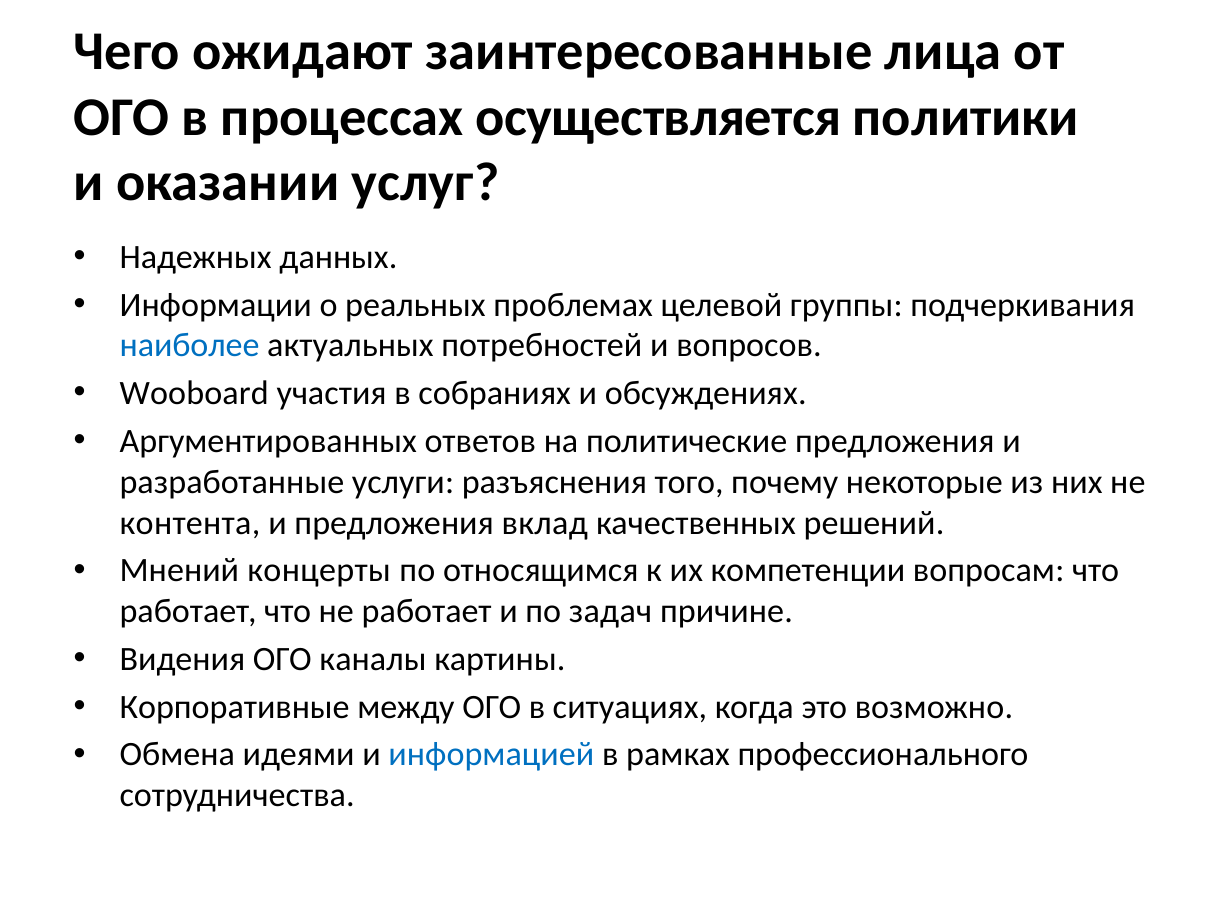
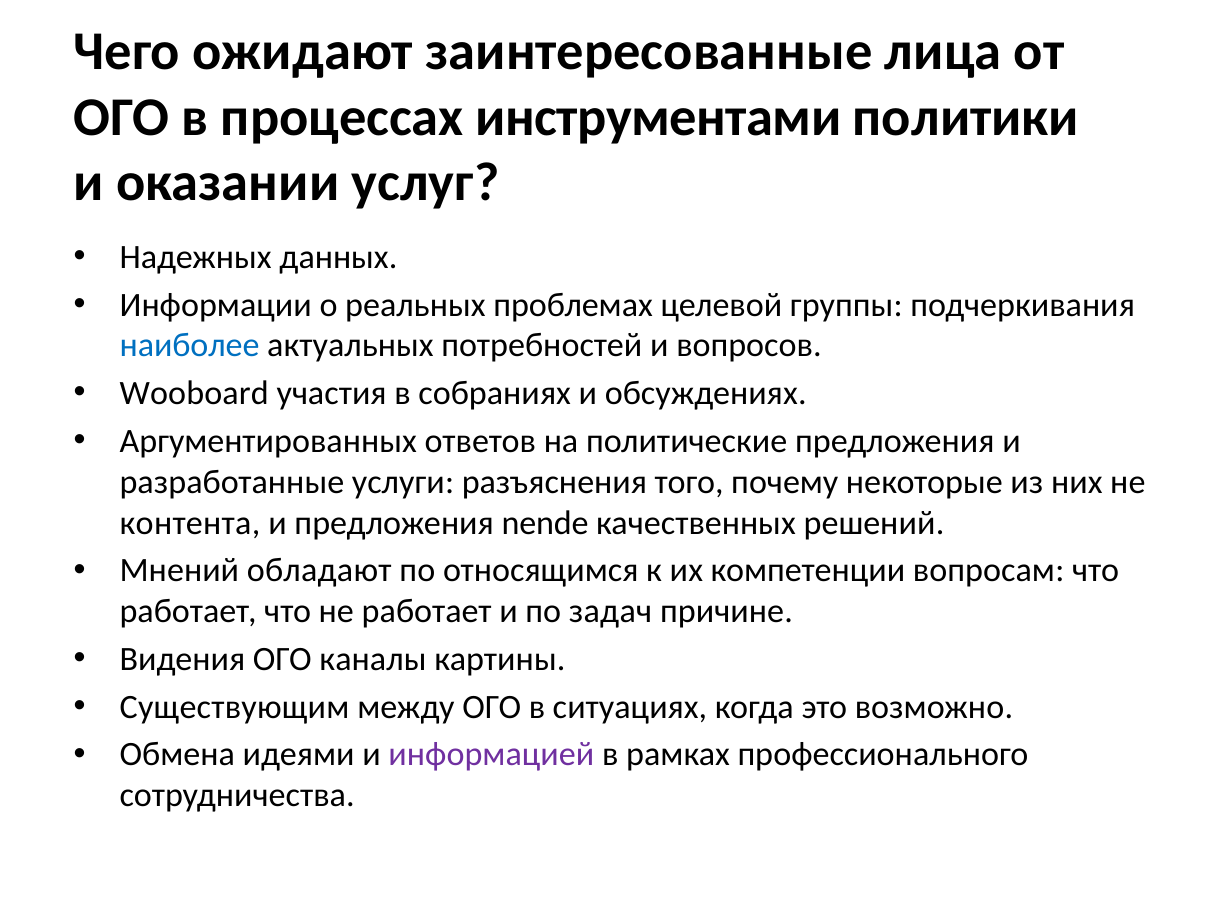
осуществляется: осуществляется -> инструментами (659, 117)
вклад: вклад -> nende (545, 523)
концерты: концерты -> обладают (319, 571)
Корпоративные: Корпоративные -> Существующим (235, 707)
информацией colour: blue -> purple (491, 755)
